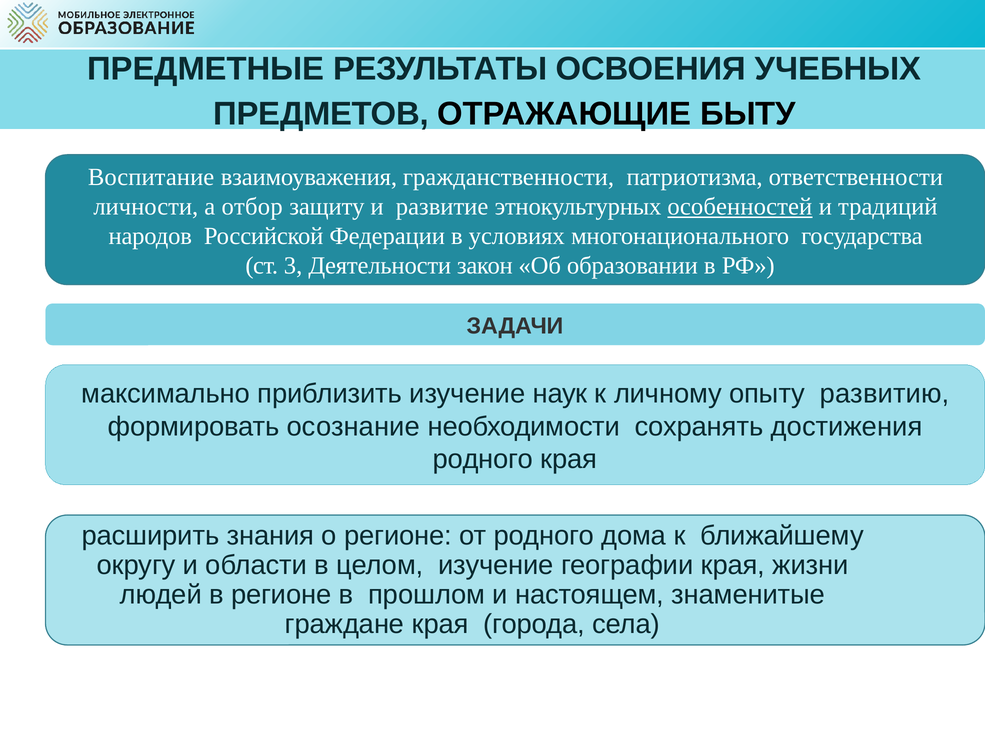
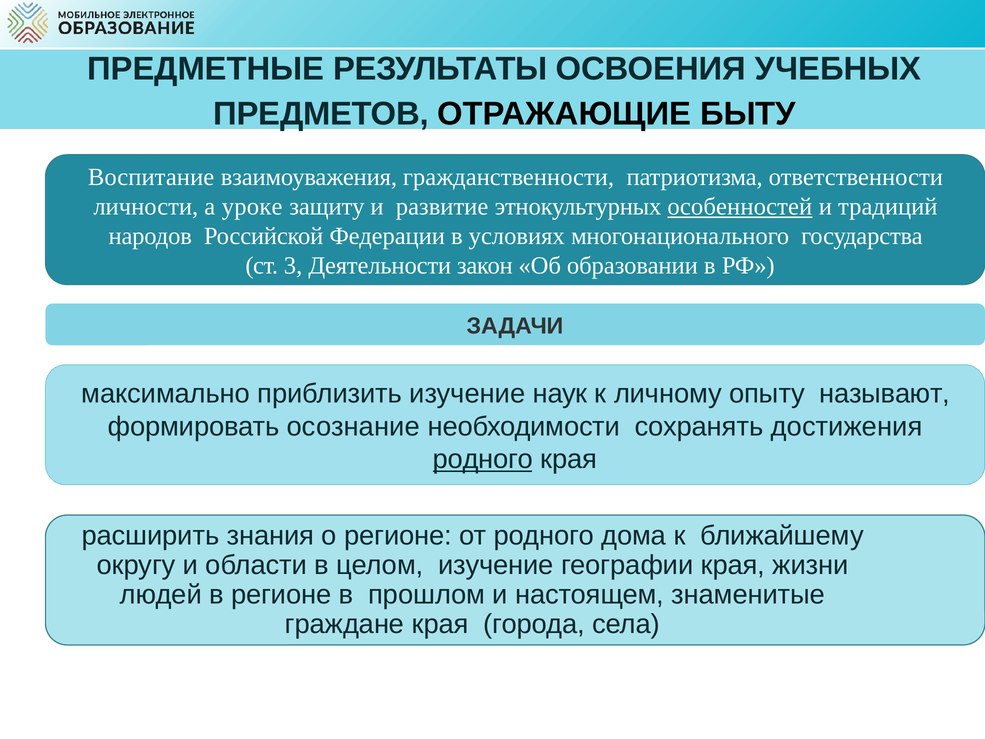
отбор: отбор -> уроке (252, 207)
развитию: развитию -> называют (885, 394)
родного underline: none -> present (483, 459)
